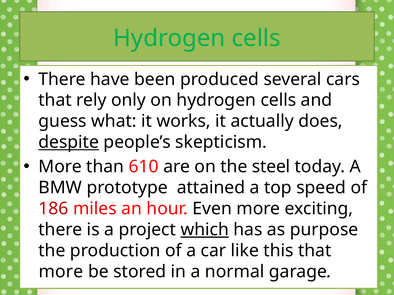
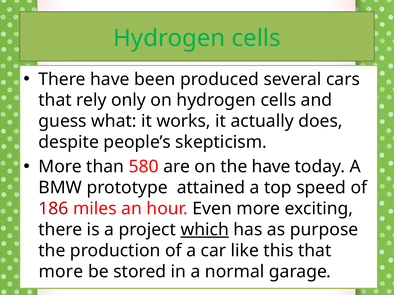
despite underline: present -> none (69, 142)
610: 610 -> 580 (144, 167)
the steel: steel -> have (271, 167)
